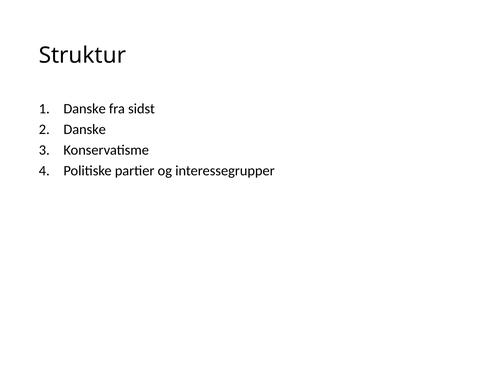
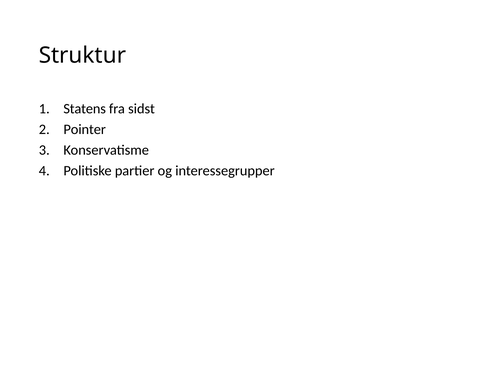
Danske: Danske -> Statens (85, 109)
Danske: Danske -> Pointer (85, 129)
